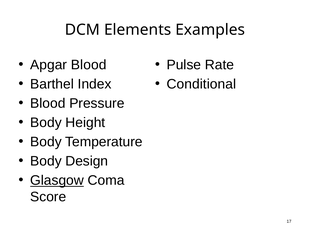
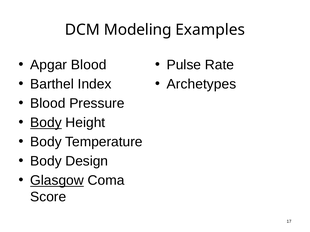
Elements: Elements -> Modeling (138, 30)
Conditional: Conditional -> Archetypes (201, 84)
Body underline: none -> present (46, 123)
